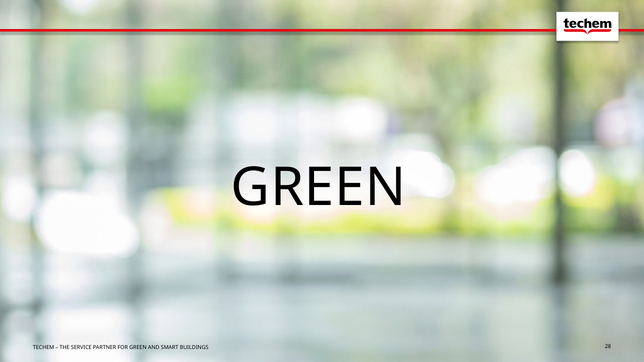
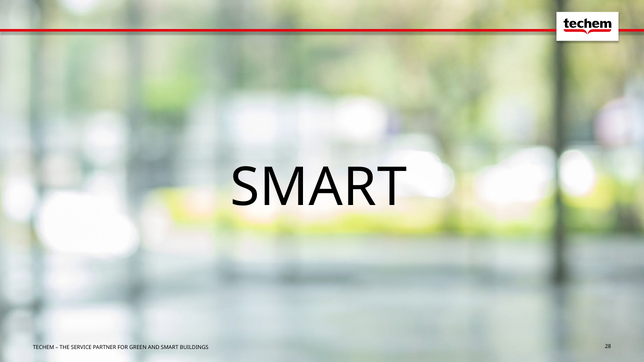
GREEN: GREEN -> SMART (319, 188)
